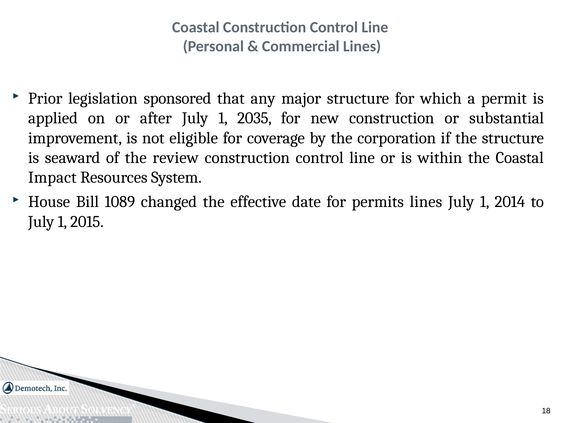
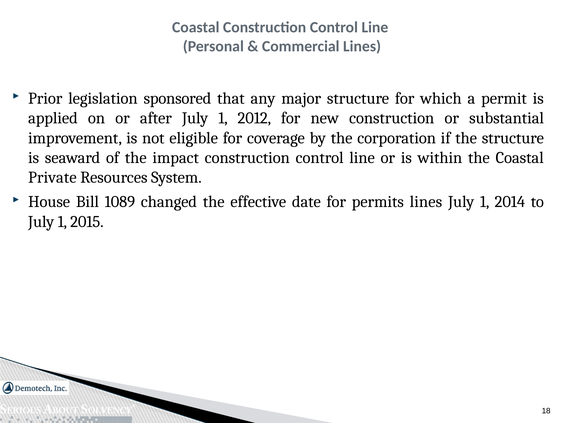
2035: 2035 -> 2012 (254, 118)
review: review -> impact (176, 158)
Impact: Impact -> Private (52, 177)
